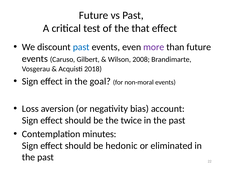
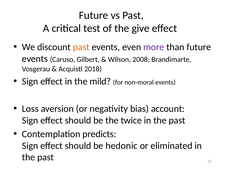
that: that -> give (141, 28)
past colour: blue -> orange (81, 47)
goal: goal -> mild (100, 81)
minutes: minutes -> predicts (99, 134)
